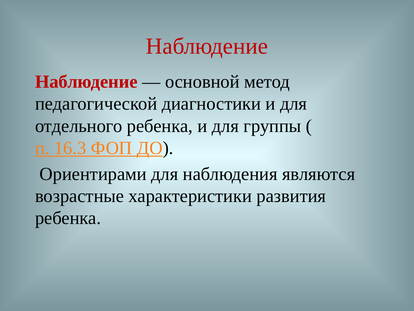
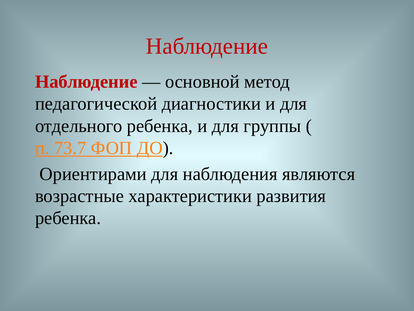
16.3: 16.3 -> 73.7 (70, 148)
